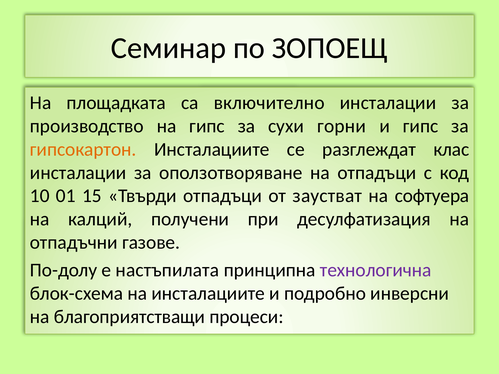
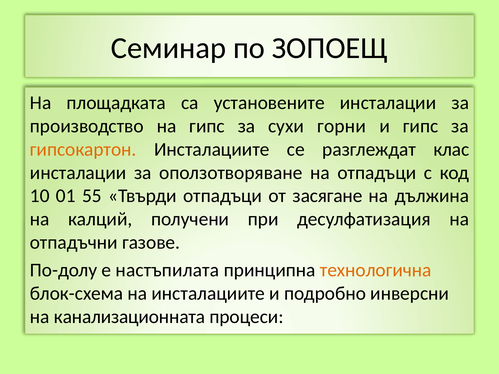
включително: включително -> установените (269, 103)
15: 15 -> 55 (92, 196)
заустват: заустват -> засягане (328, 196)
софтуера: софтуера -> дължина (432, 196)
технологична colour: purple -> orange (376, 270)
благоприятстващи: благоприятстващи -> канализационната (130, 317)
